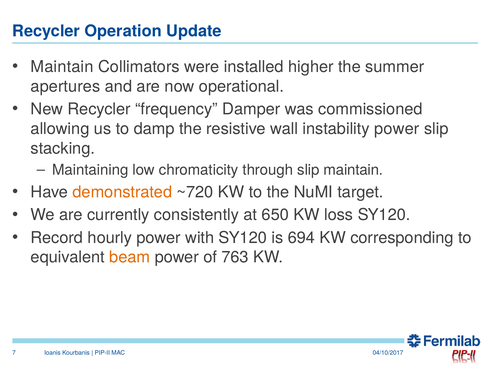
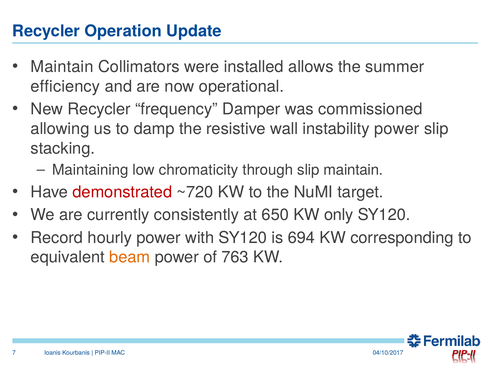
higher: higher -> allows (311, 67)
apertures: apertures -> efficiency (65, 86)
demonstrated colour: orange -> red (122, 192)
loss: loss -> only (339, 215)
